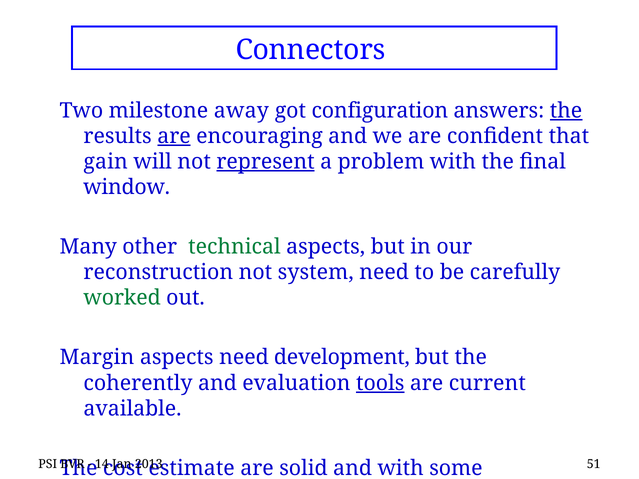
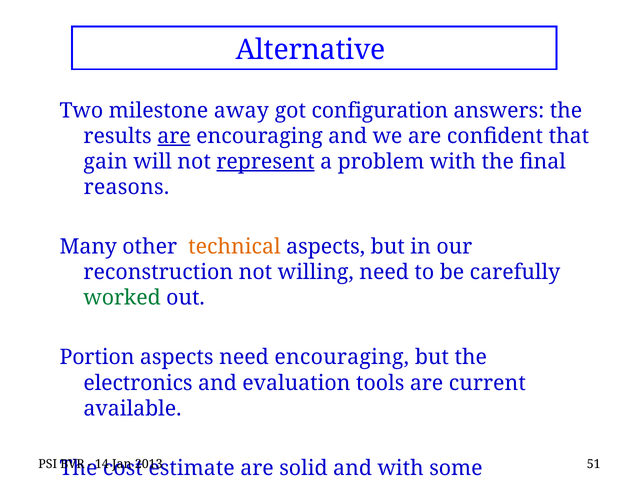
Connectors: Connectors -> Alternative (311, 50)
the underline: present -> none (566, 111)
window: window -> reasons (126, 187)
technical colour: green -> orange (234, 247)
system: system -> willing (316, 272)
Margin: Margin -> Portion (97, 358)
need development: development -> encouraging (342, 358)
coherently: coherently -> electronics (138, 383)
tools underline: present -> none (380, 383)
